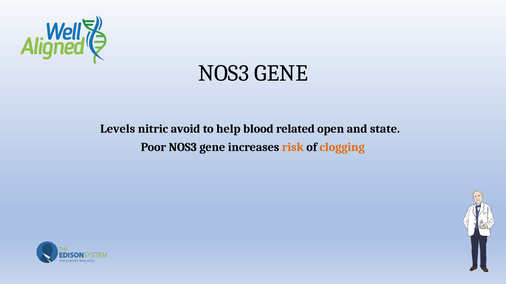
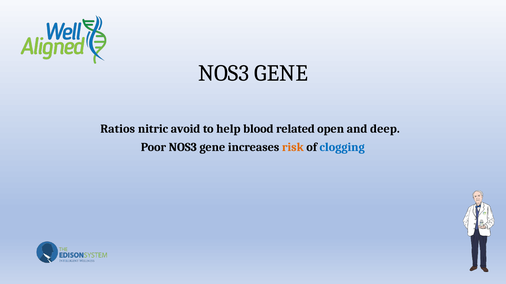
Levels: Levels -> Ratios (118, 129)
state: state -> deep (385, 129)
clogging colour: orange -> blue (342, 148)
